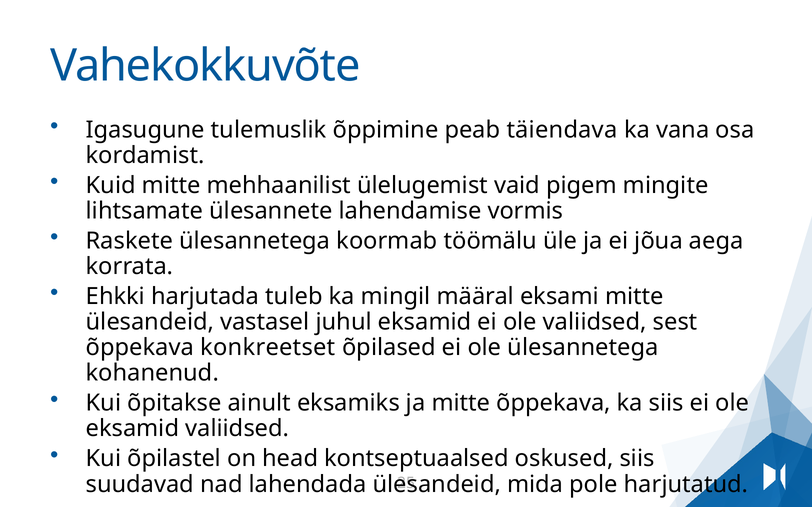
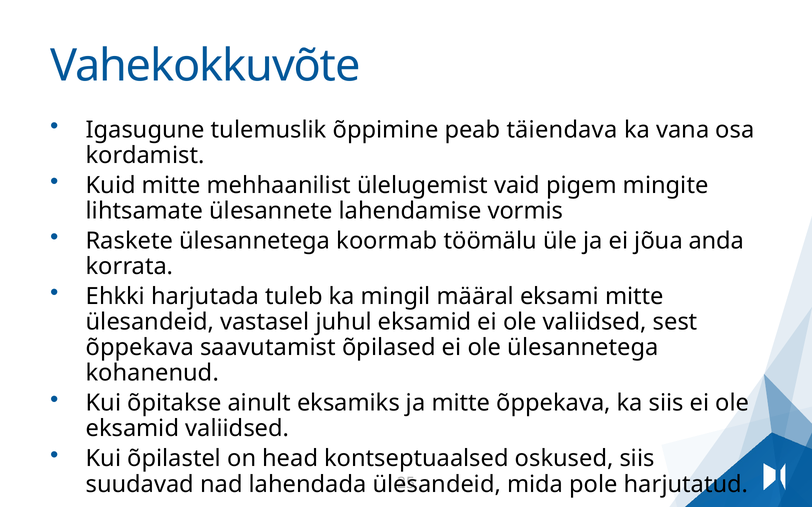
aega: aega -> anda (716, 241)
konkreetset: konkreetset -> saavutamist (268, 348)
